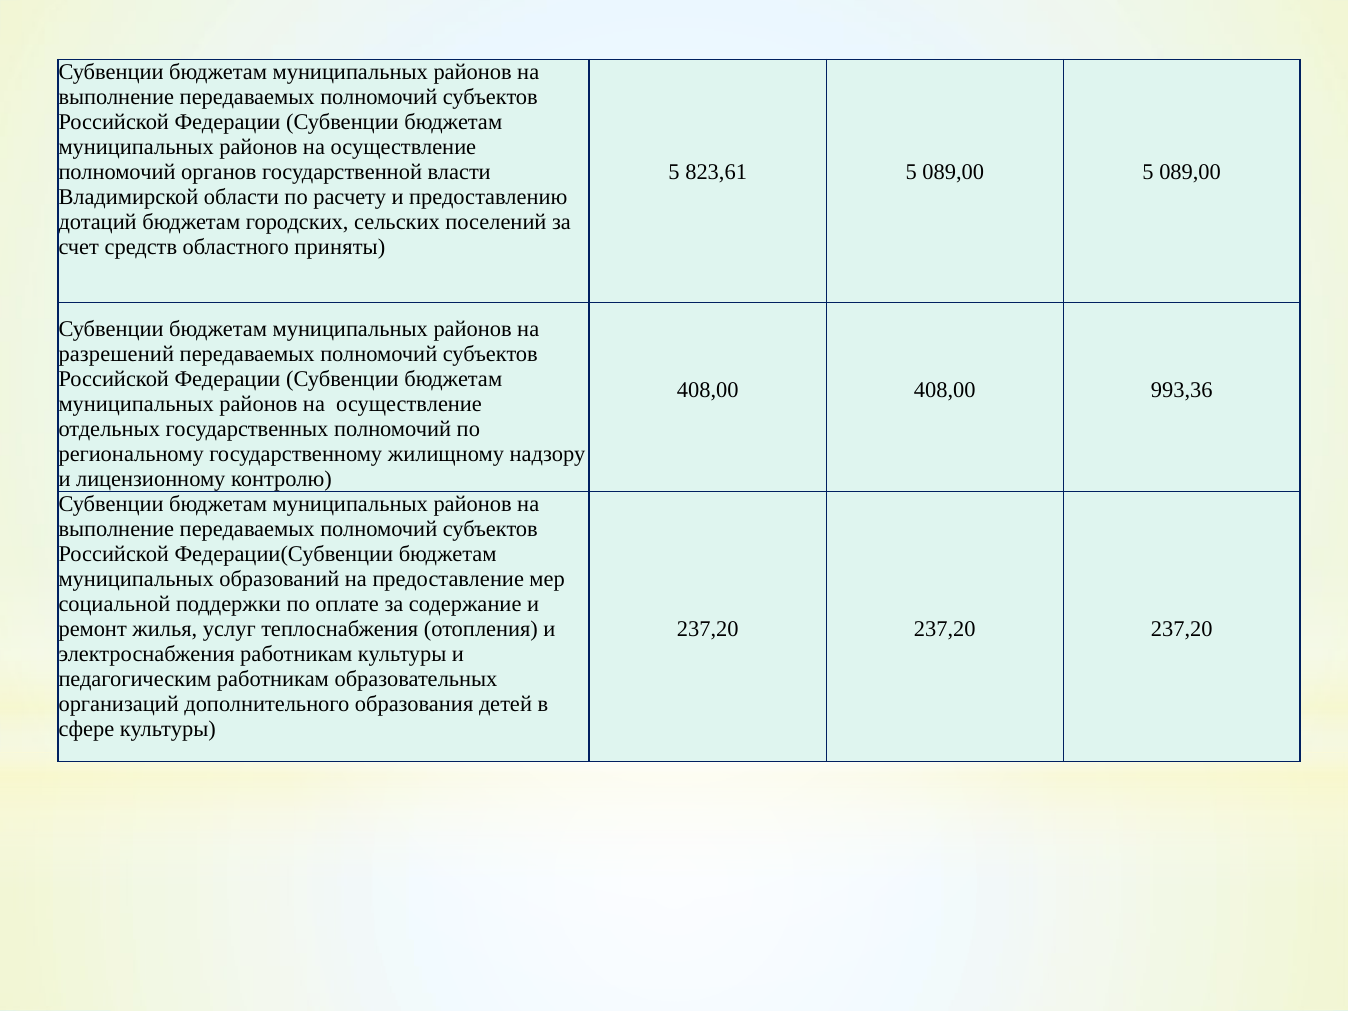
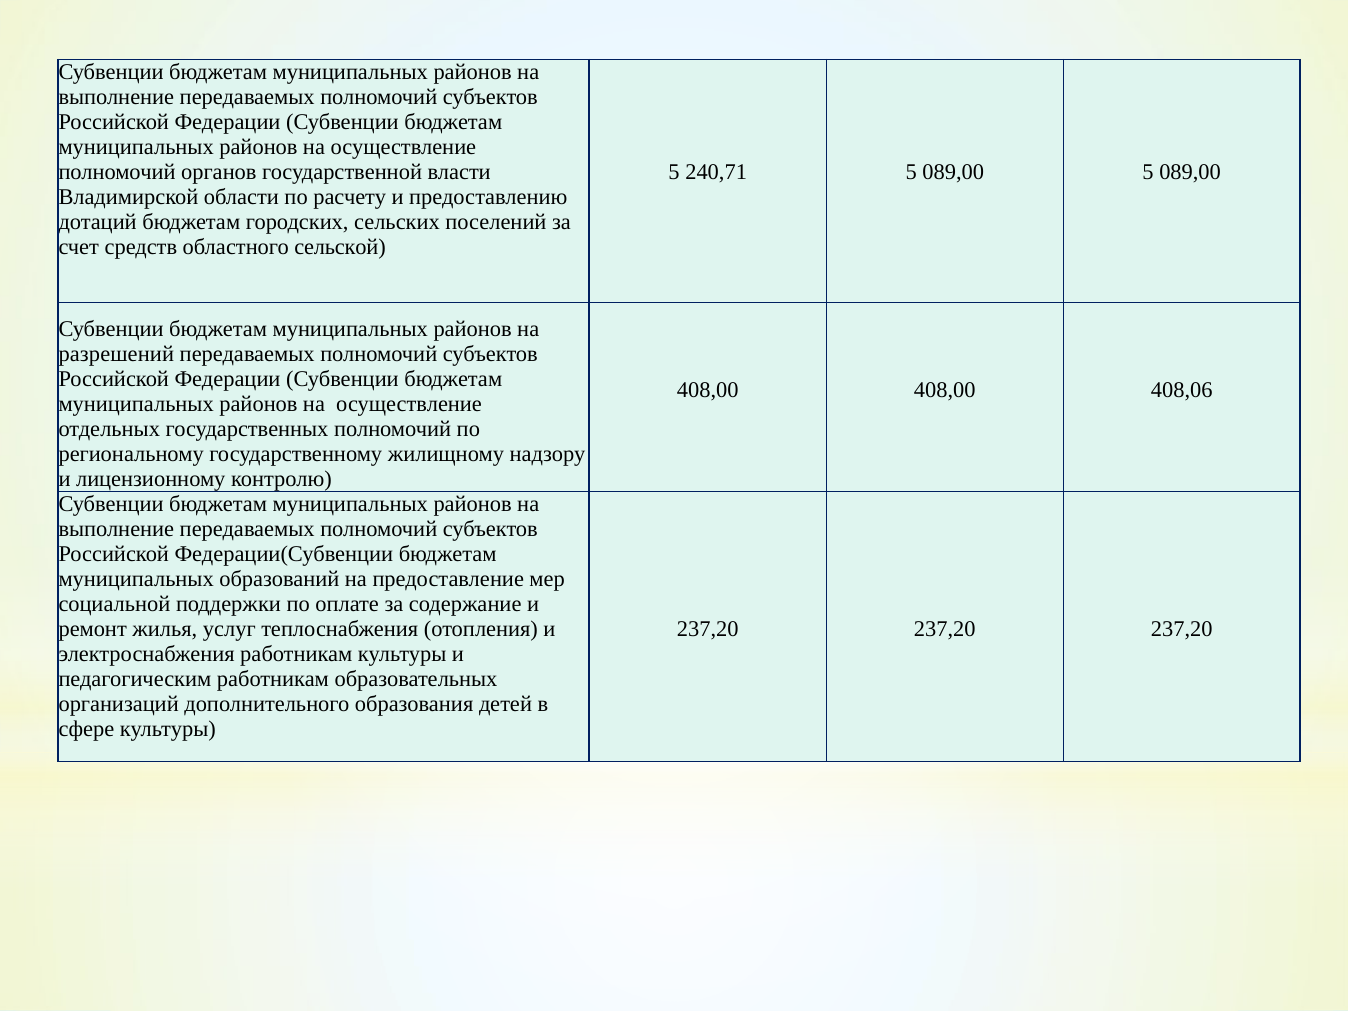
823,61: 823,61 -> 240,71 (716, 172)
приняты: приняты -> сельской (340, 247)
993,36: 993,36 -> 408,06 (1182, 390)
